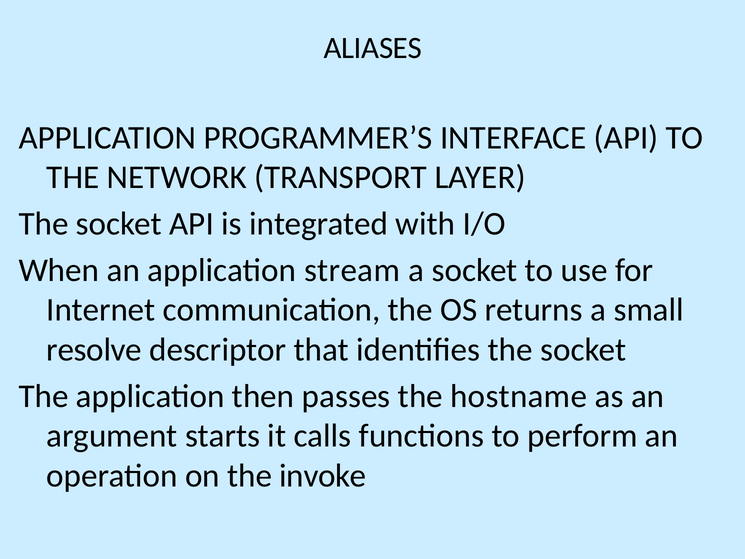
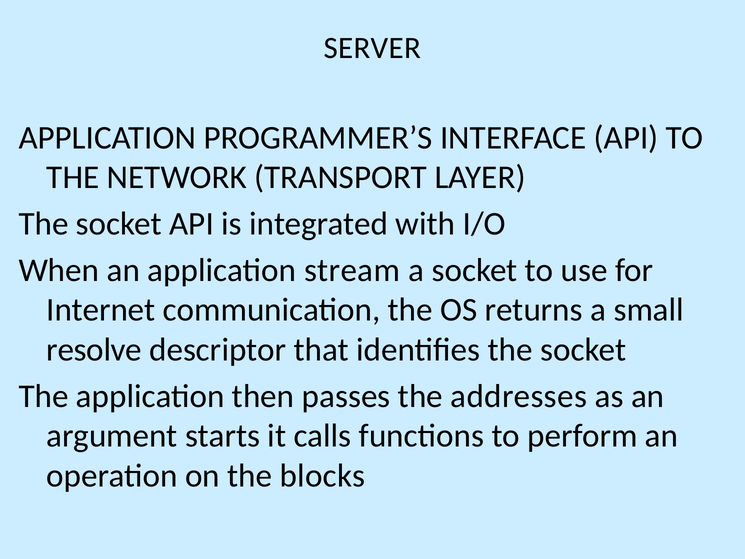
ALIASES: ALIASES -> SERVER (373, 48)
hostname: hostname -> addresses (519, 396)
invoke: invoke -> blocks (323, 476)
